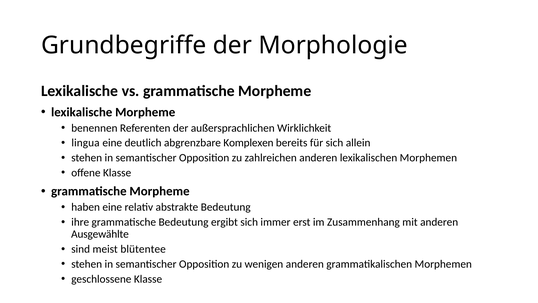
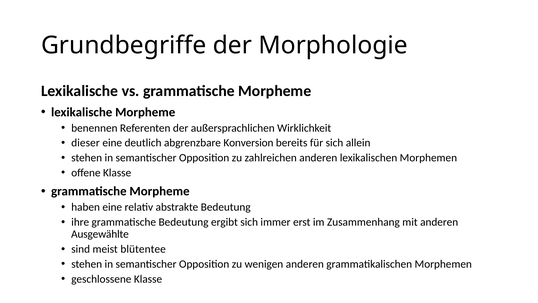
lingua: lingua -> dieser (86, 143)
Komplexen: Komplexen -> Konversion (248, 143)
